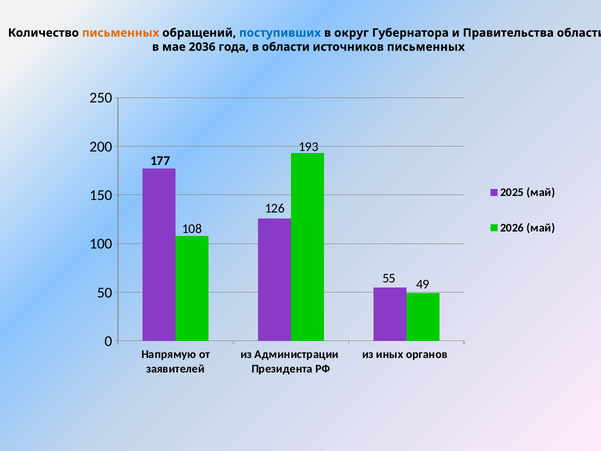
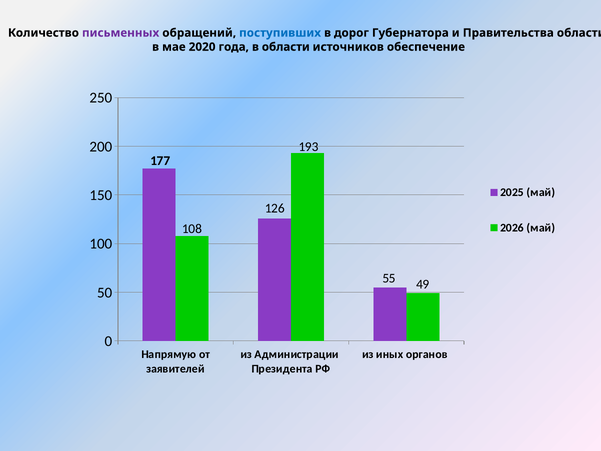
письменных colour: orange -> purple (121, 33)
округ: округ -> дорог (351, 33)
2036: 2036 -> 2020 (202, 47)
источников письменных: письменных -> обеспечение (426, 47)
